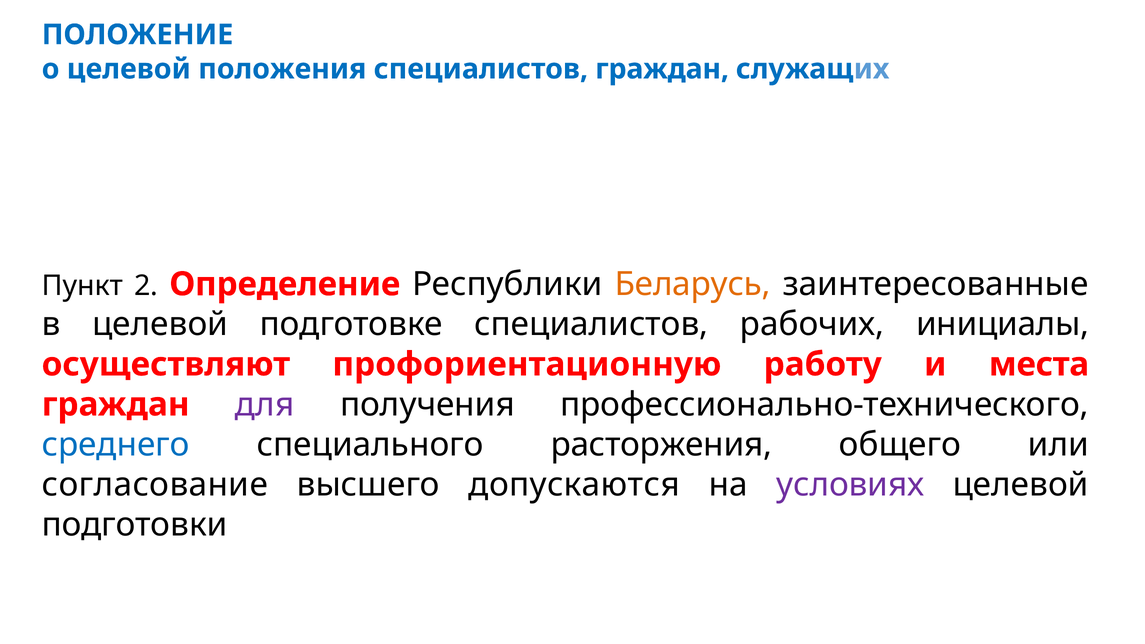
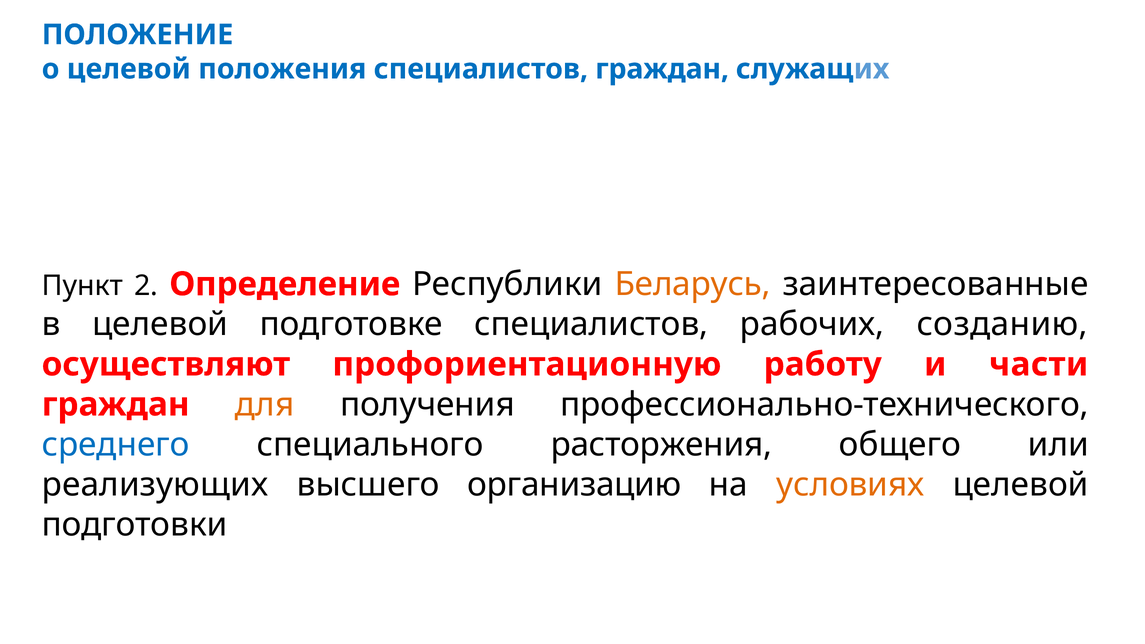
инициалы: инициалы -> созданию (1002, 324)
места: места -> части (1039, 364)
для colour: purple -> orange (265, 405)
согласование: согласование -> реализующих (155, 485)
допускаются: допускаются -> организацию (574, 485)
условиях colour: purple -> orange (850, 485)
